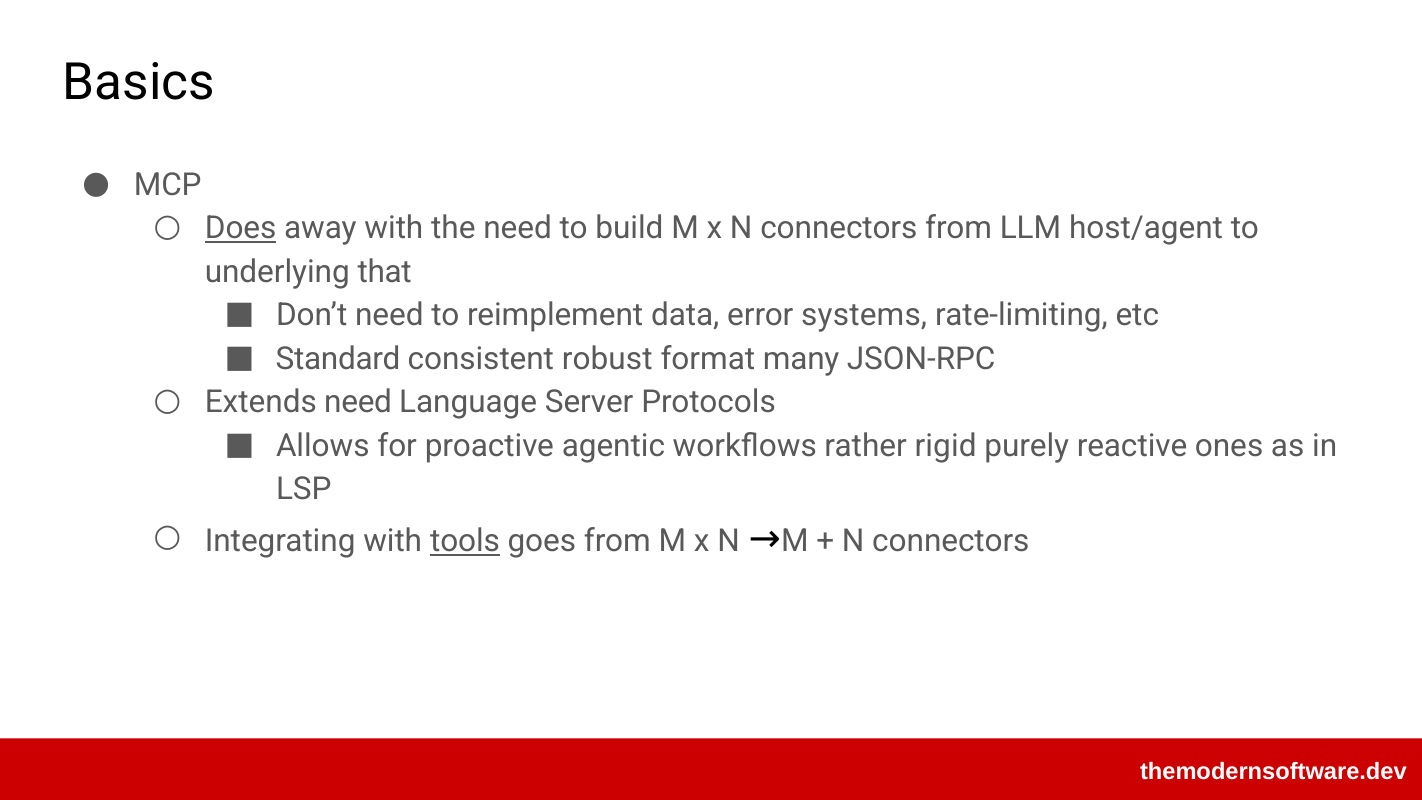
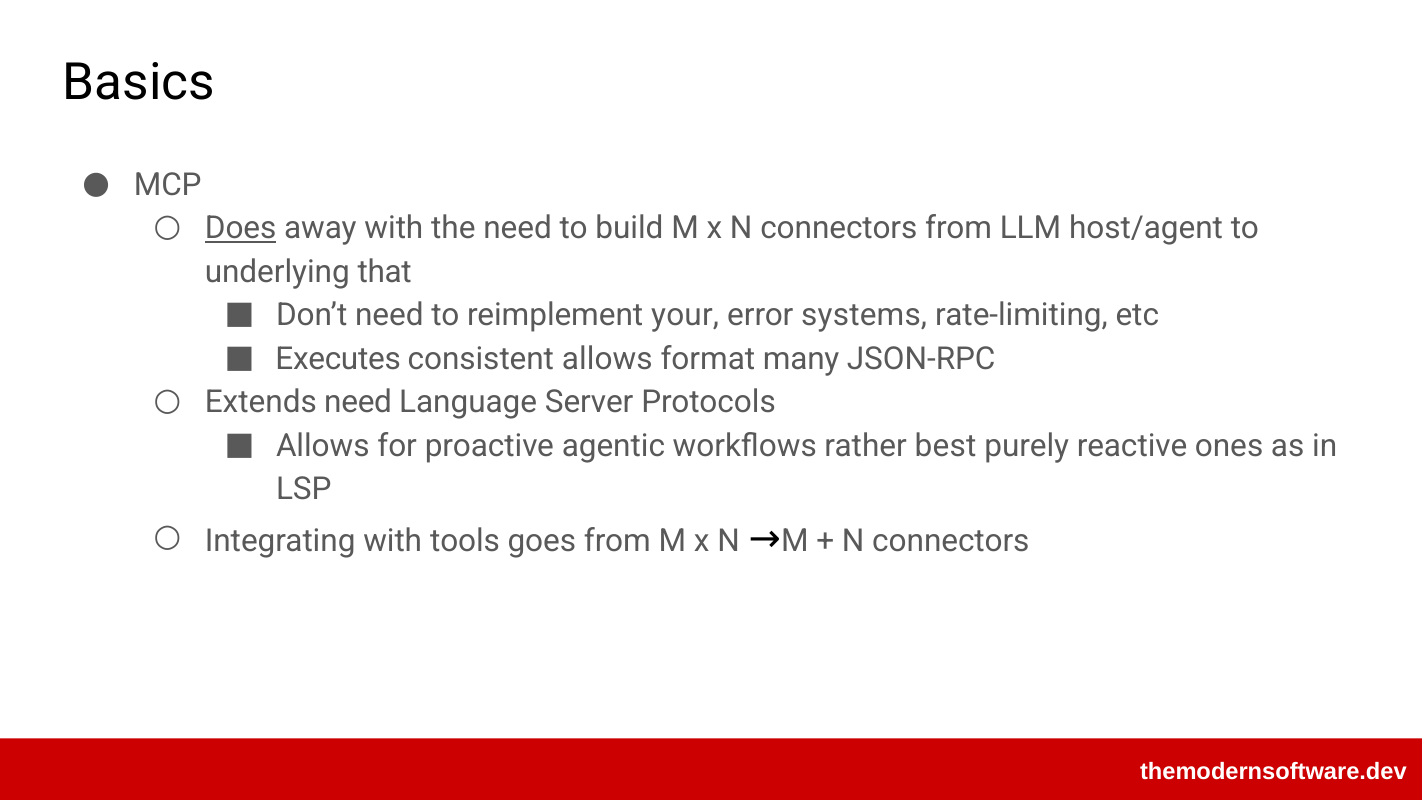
data: data -> your (685, 315)
Standard: Standard -> Executes (338, 359)
consistent robust: robust -> allows (607, 359)
rigid: rigid -> best (946, 446)
tools underline: present -> none (465, 541)
